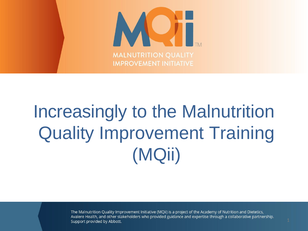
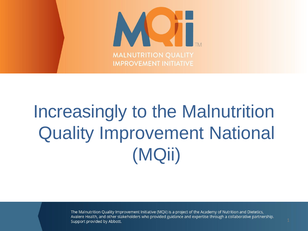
Training: Training -> National (242, 133)
